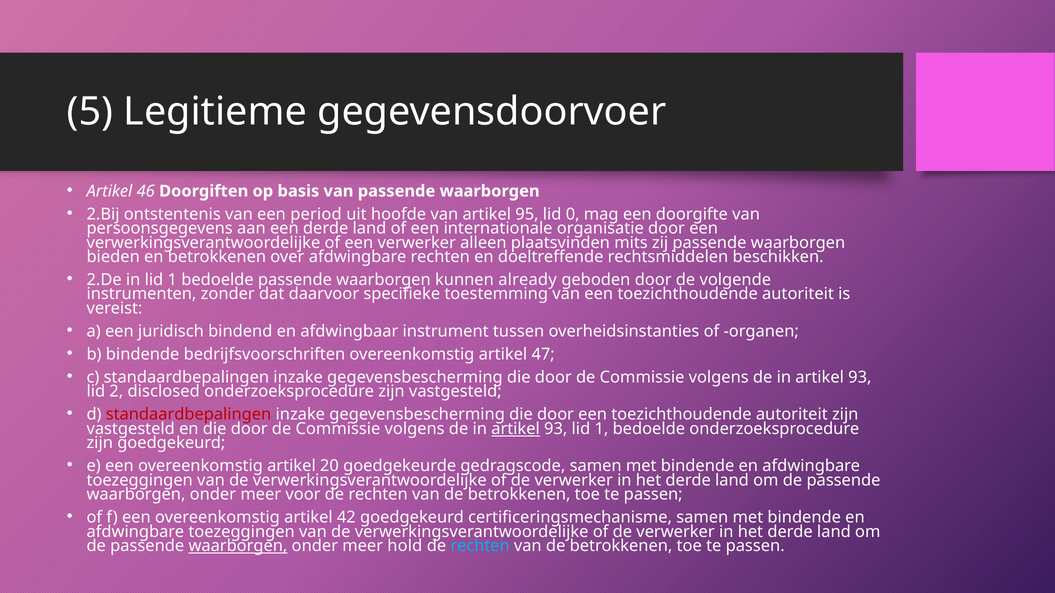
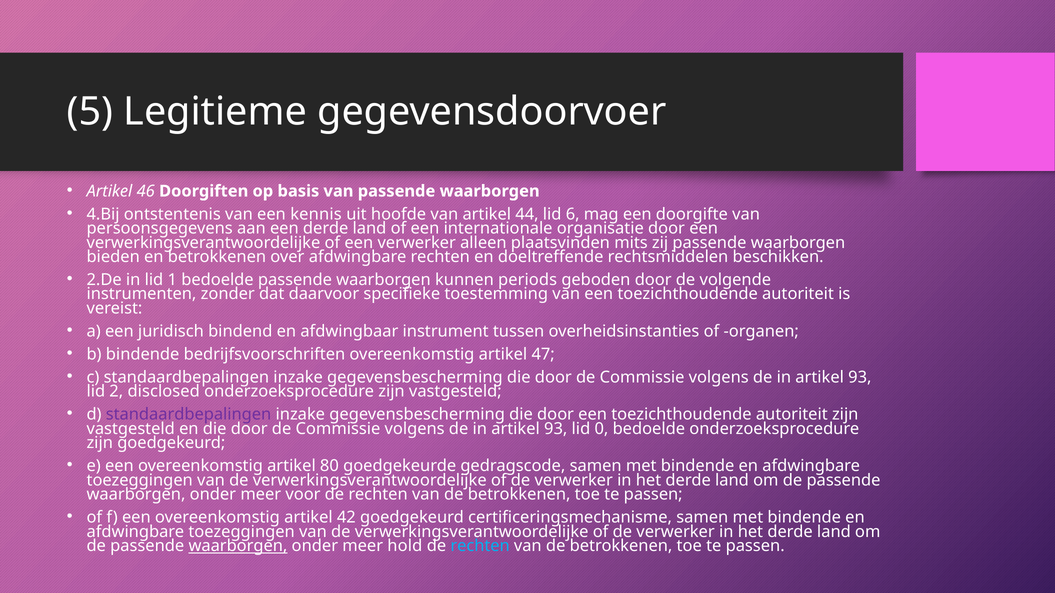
2.Bij: 2.Bij -> 4.Bij (103, 214)
period: period -> kennis (316, 214)
95: 95 -> 44 (527, 214)
0: 0 -> 6 (573, 214)
already: already -> periods (528, 280)
standaardbepalingen colour: red -> purple (189, 415)
artikel underline: present -> none (516, 429)
93 lid 1: 1 -> 0 (601, 429)
20: 20 -> 80 (329, 466)
